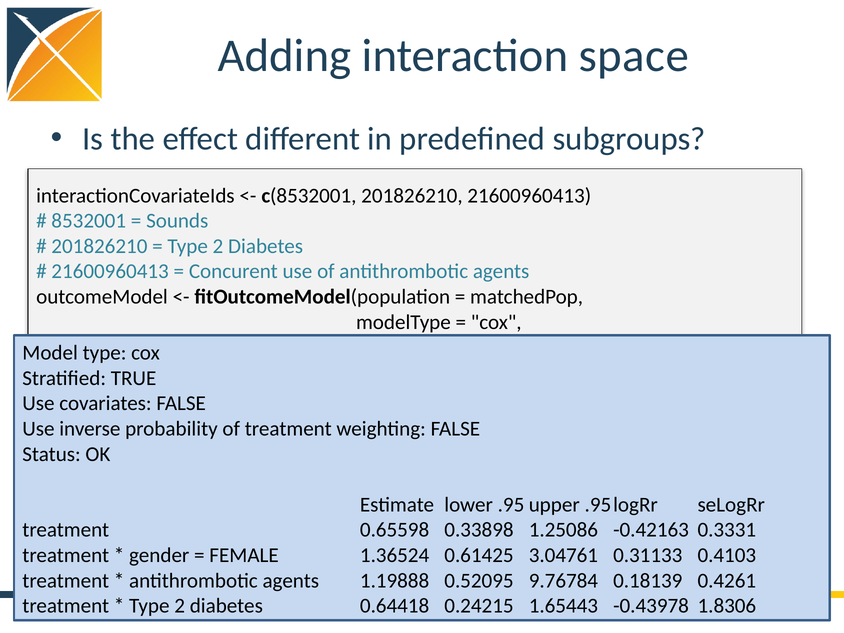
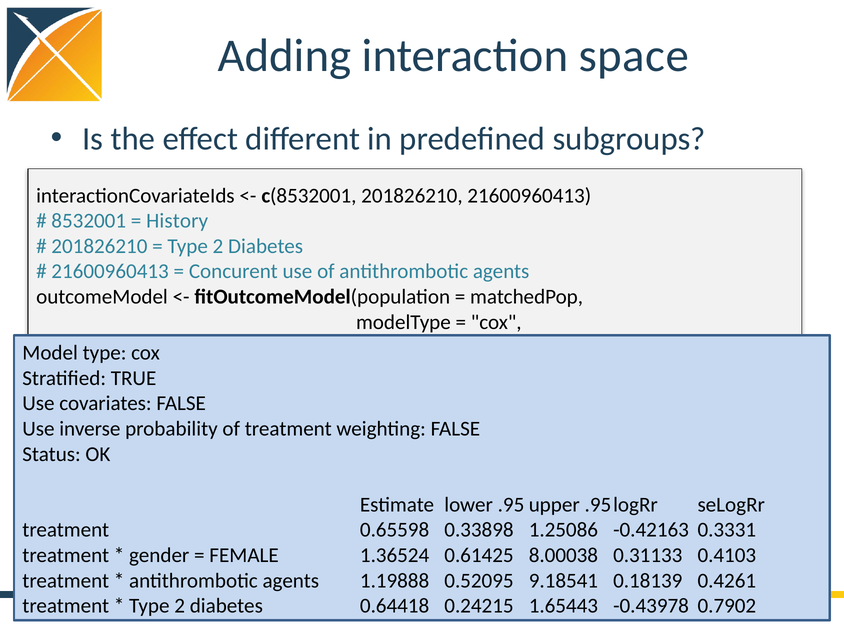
Sounds: Sounds -> History (177, 221)
3.04761: 3.04761 -> 8.00038 (563, 555)
9.76784: 9.76784 -> 9.18541 (563, 581)
1.8306: 1.8306 -> 0.7902 (727, 606)
